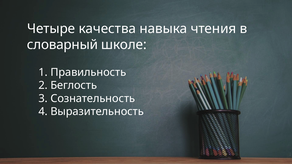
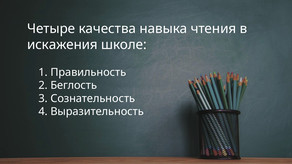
словарный: словарный -> искажения (62, 45)
